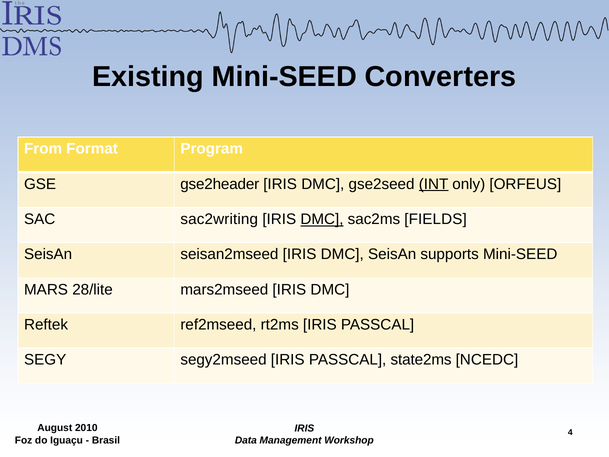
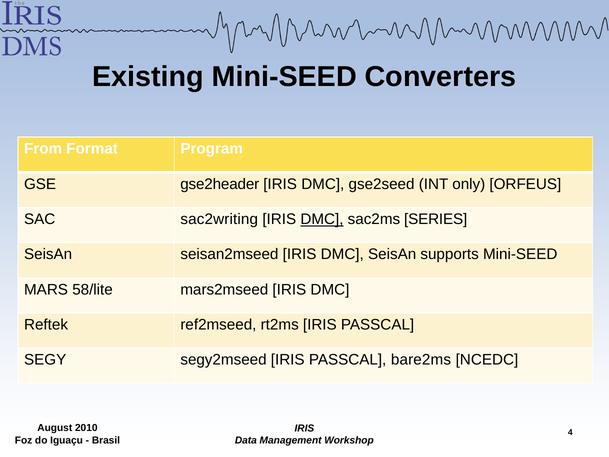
INT underline: present -> none (434, 184)
FIELDS: FIELDS -> SERIES (436, 219)
28/lite: 28/lite -> 58/lite (93, 289)
state2ms: state2ms -> bare2ms (421, 360)
